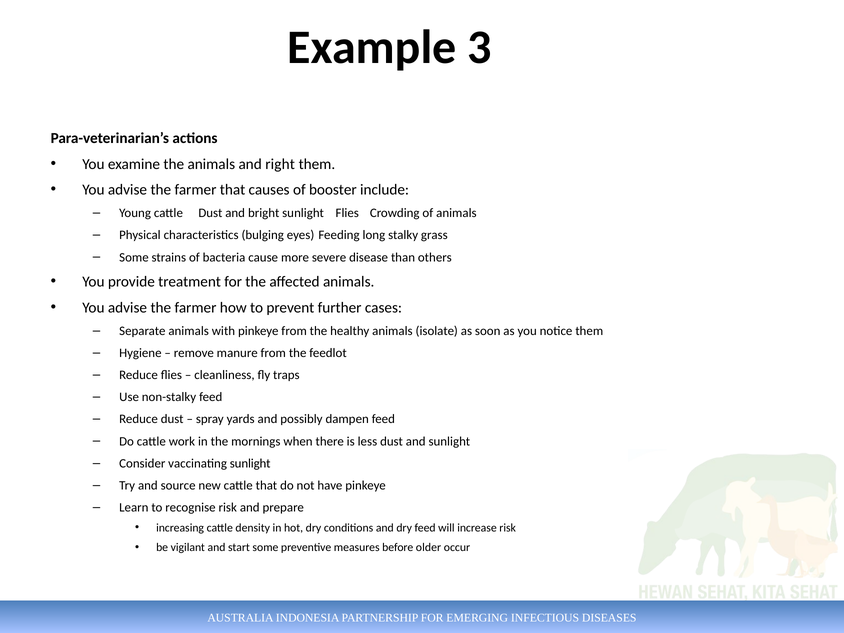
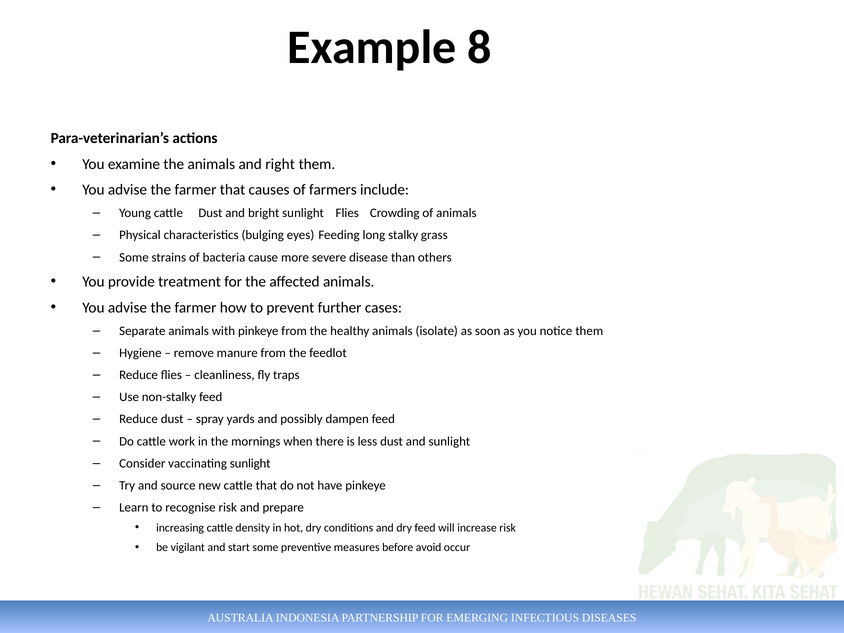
3: 3 -> 8 (480, 47)
booster: booster -> farmers (333, 190)
older: older -> avoid (429, 547)
